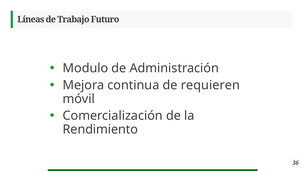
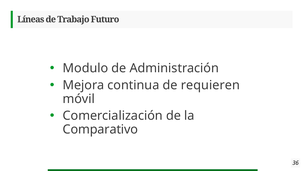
Rendimiento: Rendimiento -> Comparativo (100, 129)
